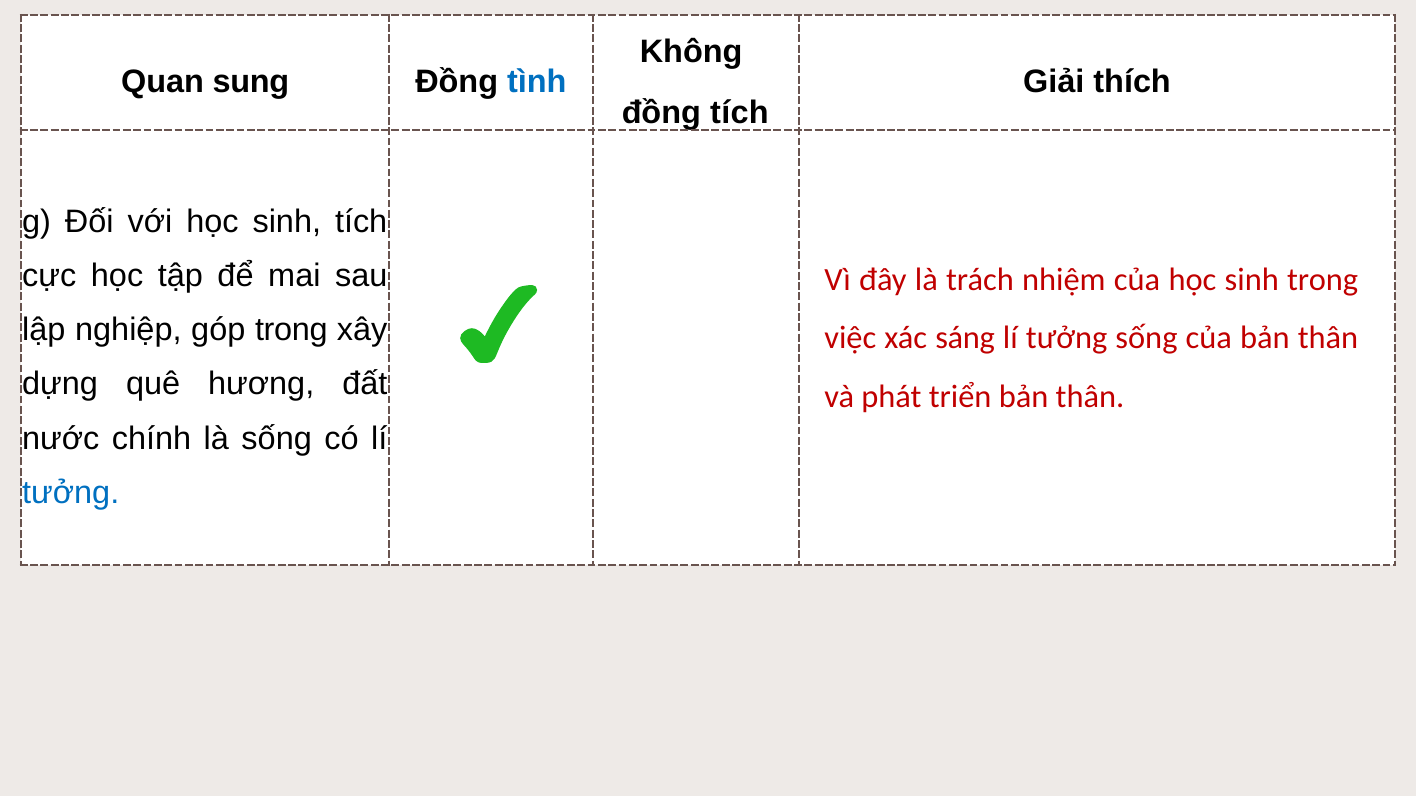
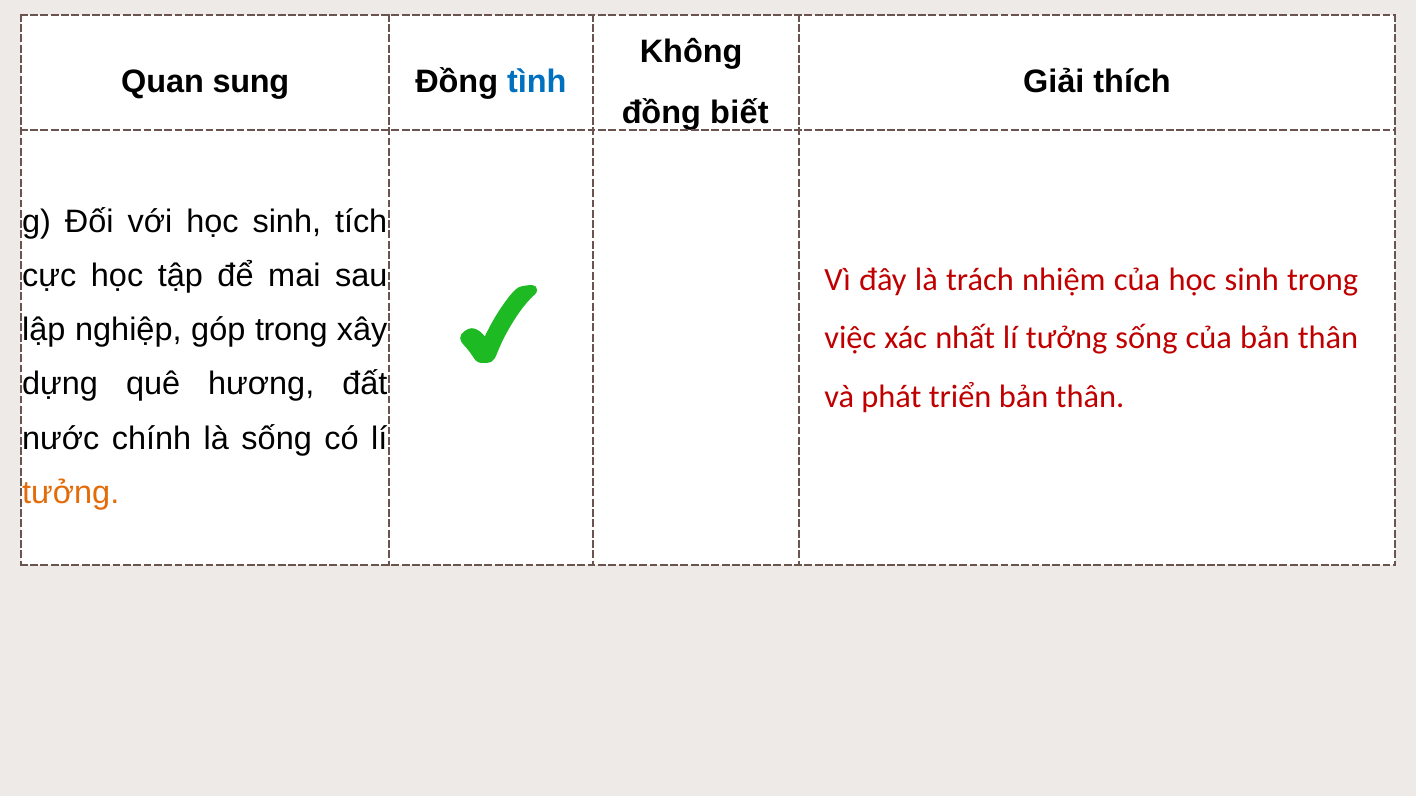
đồng tích: tích -> biết (739, 113)
sáng: sáng -> nhất (965, 338)
tưởng colour: blue -> orange (71, 493)
